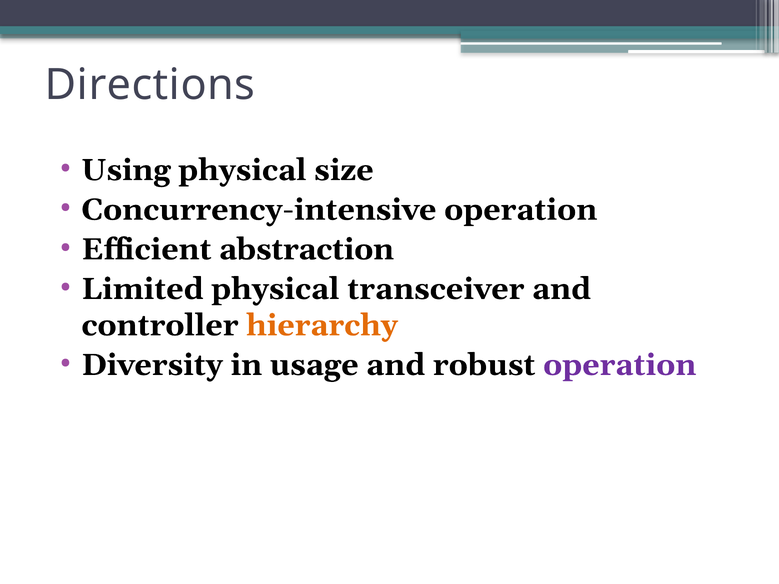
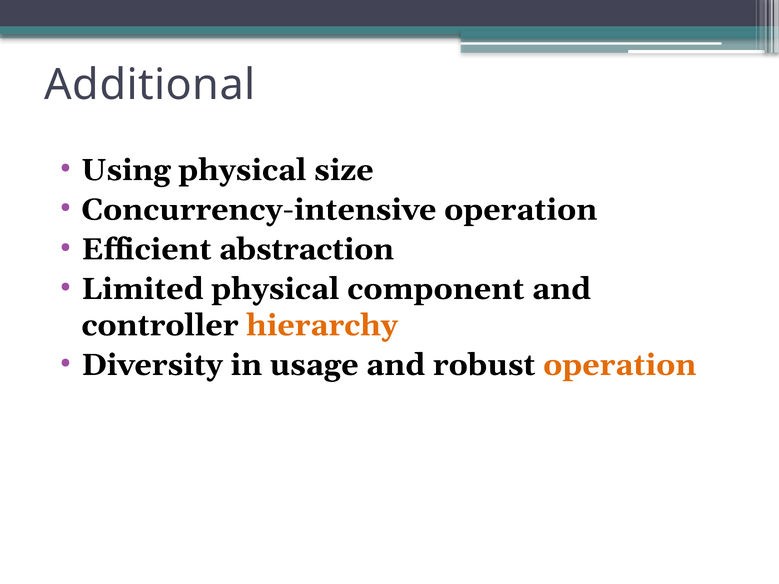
Directions: Directions -> Additional (150, 85)
transceiver: transceiver -> component (436, 289)
operation colour: purple -> orange (620, 365)
